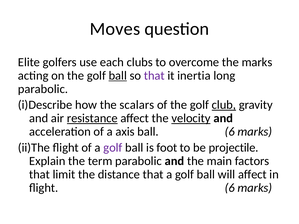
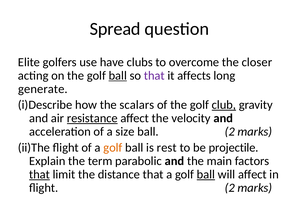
Moves: Moves -> Spread (115, 29)
each: each -> have (112, 62)
the marks: marks -> closer (257, 62)
inertia: inertia -> affects (194, 76)
parabolic: parabolic -> generate (43, 89)
velocity underline: present -> none (191, 118)
axis: axis -> size (125, 132)
ball 6: 6 -> 2 (230, 132)
golf colour: purple -> orange (113, 148)
foot: foot -> rest (167, 148)
that underline: none -> present (40, 175)
ball underline: none -> present (206, 175)
flight 6: 6 -> 2 (230, 188)
